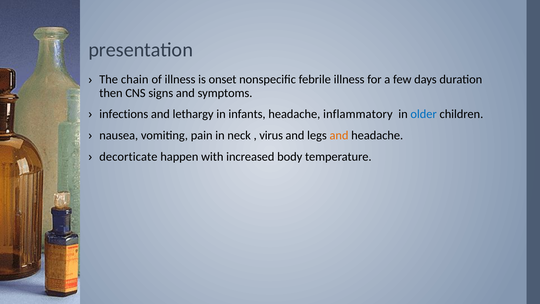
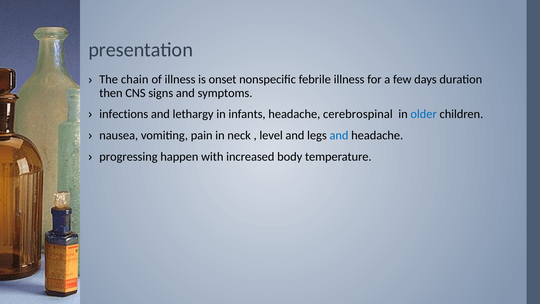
inflammatory: inflammatory -> cerebrospinal (358, 114)
virus: virus -> level (271, 135)
and colour: orange -> blue (339, 135)
decorticate: decorticate -> progressing (128, 157)
